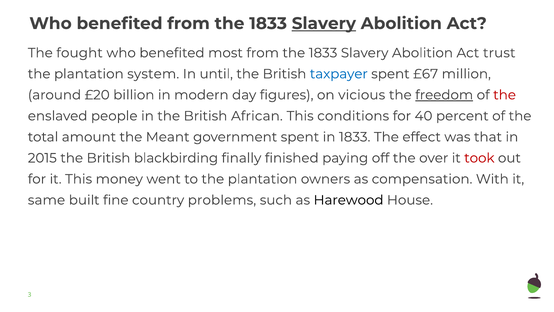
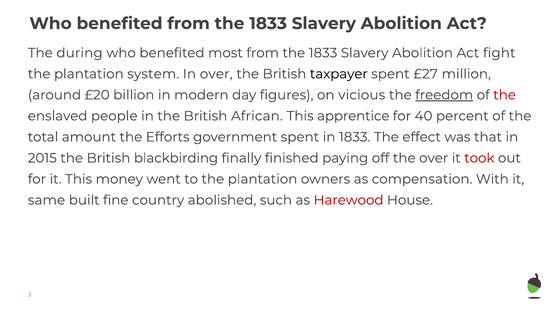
Slavery underline: present -> none (324, 23)
fought: fought -> during (80, 53)
trust: trust -> fight (499, 53)
In until: until -> over (216, 74)
taxpayer colour: blue -> black (339, 74)
£67: £67 -> £27 (426, 74)
conditions: conditions -> apprentice (353, 116)
Meant: Meant -> Efforts (168, 137)
problems: problems -> abolished (222, 200)
Harewood colour: black -> red (349, 200)
